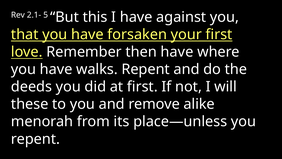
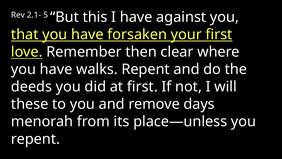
then have: have -> clear (177, 52)
alike: alike -> days (199, 104)
